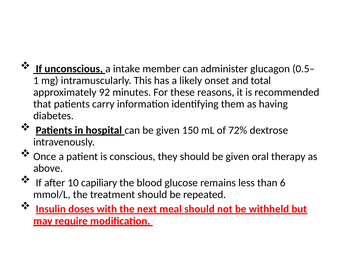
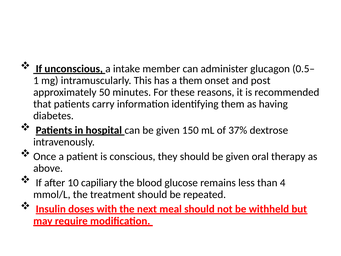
a likely: likely -> them (191, 80)
total: total -> post (261, 80)
92: 92 -> 50 (104, 92)
72%: 72% -> 37% (238, 130)
6: 6 -> 4 (283, 183)
